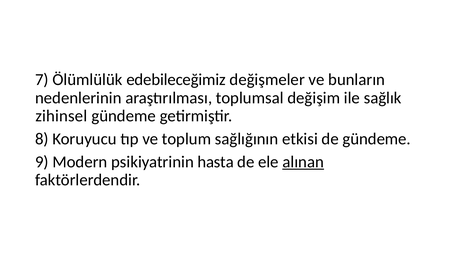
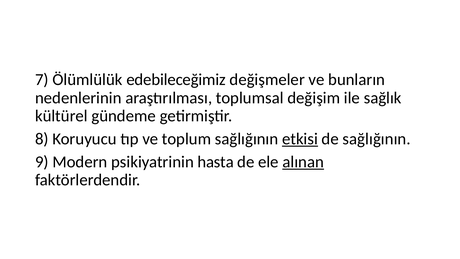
zihinsel: zihinsel -> kültürel (61, 116)
etkisi underline: none -> present (300, 139)
de gündeme: gündeme -> sağlığının (377, 139)
